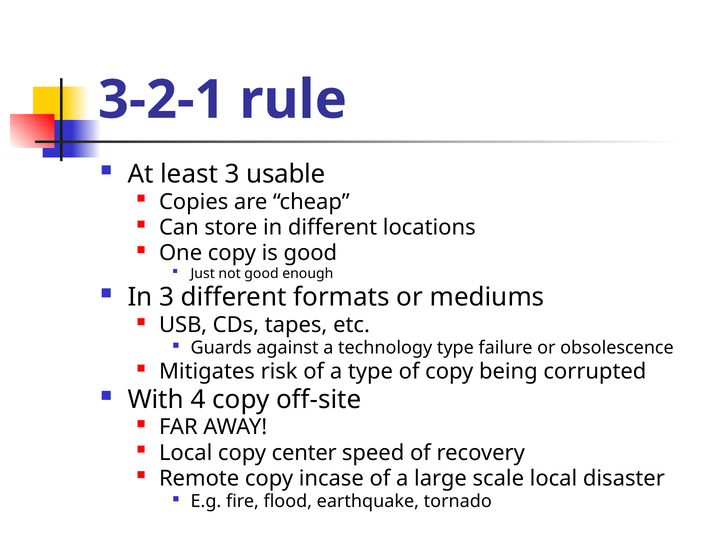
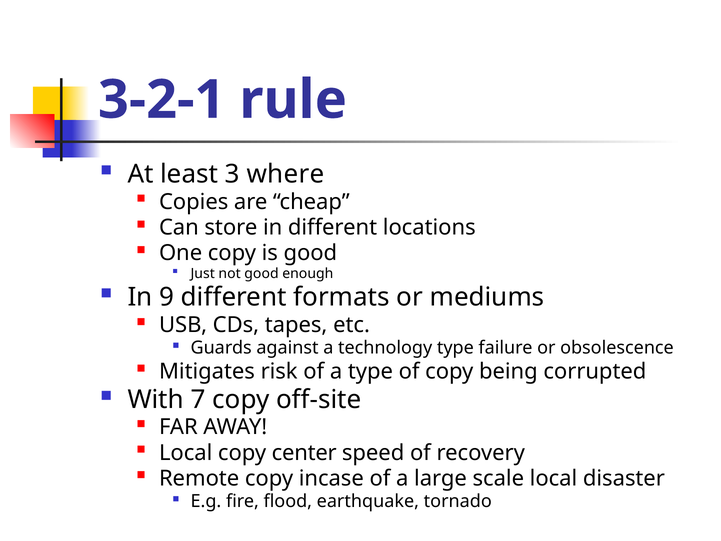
usable: usable -> where (286, 174)
In 3: 3 -> 9 (167, 297)
4: 4 -> 7 (198, 399)
